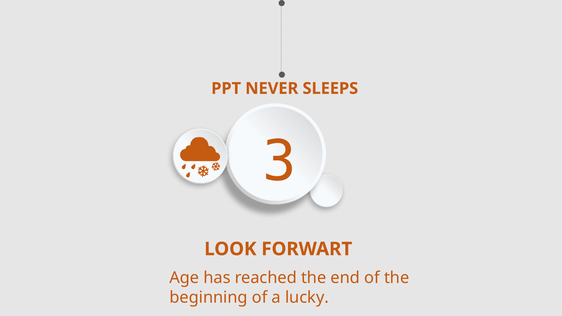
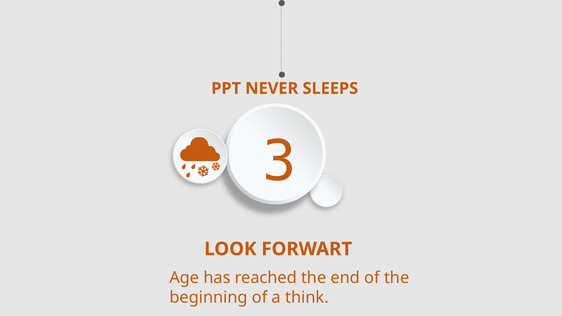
lucky: lucky -> think (307, 298)
